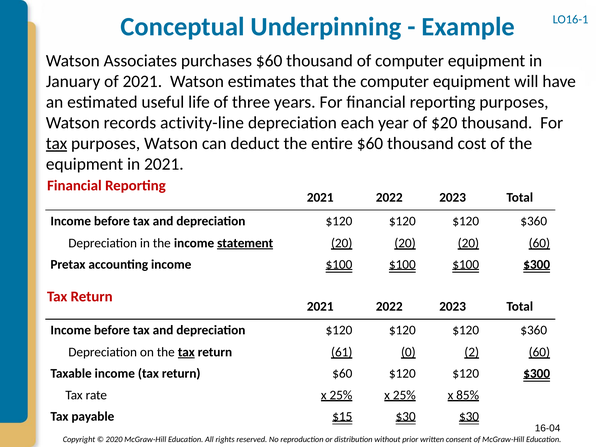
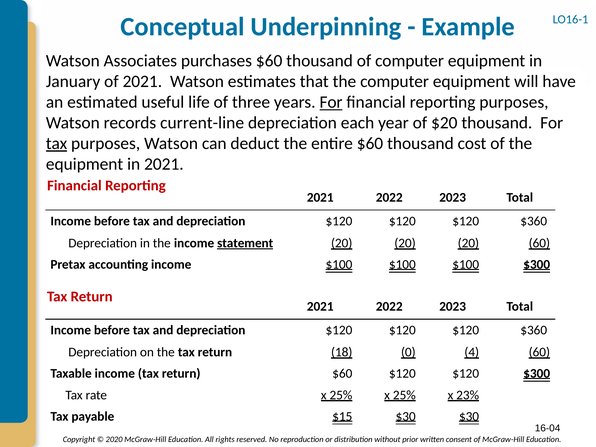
For underline: none -> present (331, 102)
activity-line: activity-line -> current-line (202, 123)
tax underline: present -> none (186, 352)
61: 61 -> 18 (342, 352)
2: 2 -> 4 (472, 352)
85%: 85% -> 23% (468, 395)
